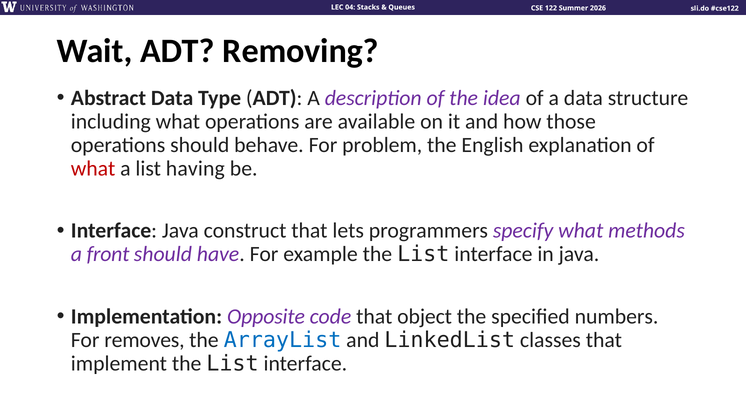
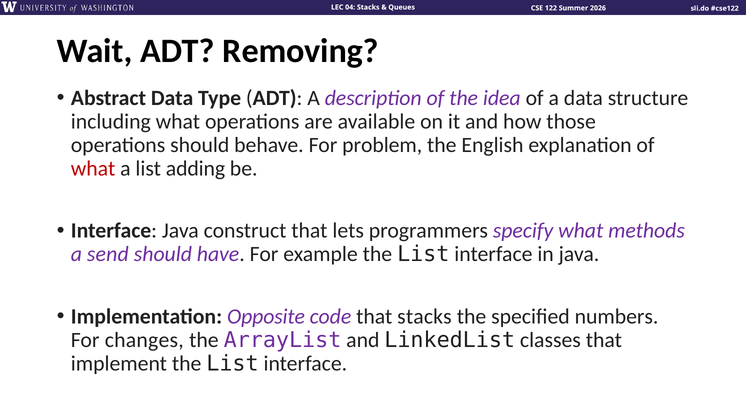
having: having -> adding (195, 169)
front: front -> send (108, 255)
that object: object -> stacks (424, 317)
removes: removes -> changes (144, 340)
ArrayList colour: blue -> purple (283, 340)
